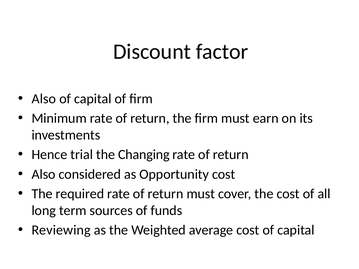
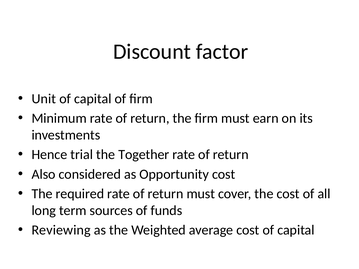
Also: Also -> Unit (44, 99)
Changing: Changing -> Together (144, 155)
